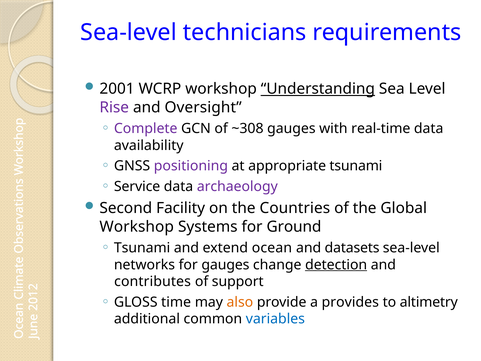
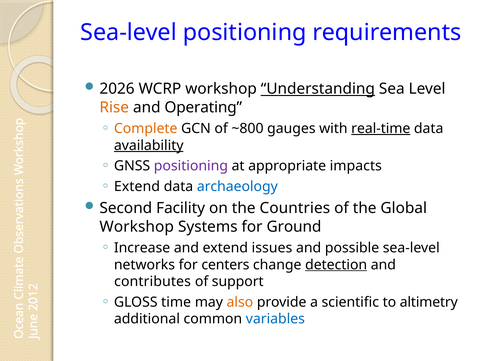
Sea-level technicians: technicians -> positioning (245, 32)
2001: 2001 -> 2026 (117, 89)
Rise colour: purple -> orange (114, 107)
Oversight: Oversight -> Operating (203, 107)
Complete colour: purple -> orange (146, 128)
~308: ~308 -> ~800 (247, 128)
real-time underline: none -> present (381, 128)
availability underline: none -> present (149, 145)
appropriate tsunami: tsunami -> impacts (356, 166)
Service: Service -> Extend (137, 186)
archaeology colour: purple -> blue (237, 186)
Tsunami: Tsunami -> Increase (142, 248)
ocean: ocean -> issues (272, 248)
datasets: datasets -> possible (352, 248)
for gauges: gauges -> centers (225, 265)
provides: provides -> scientific (350, 302)
